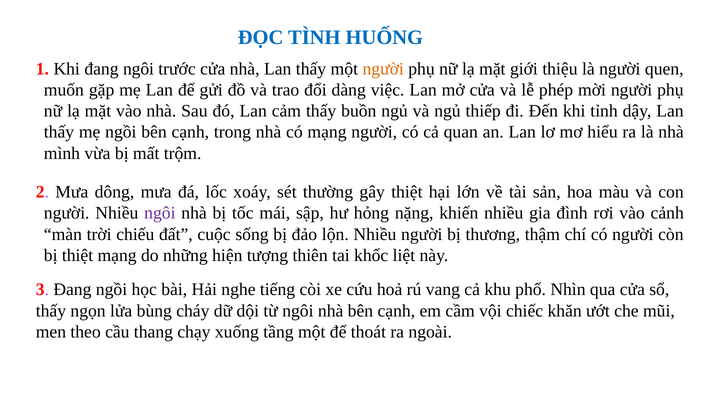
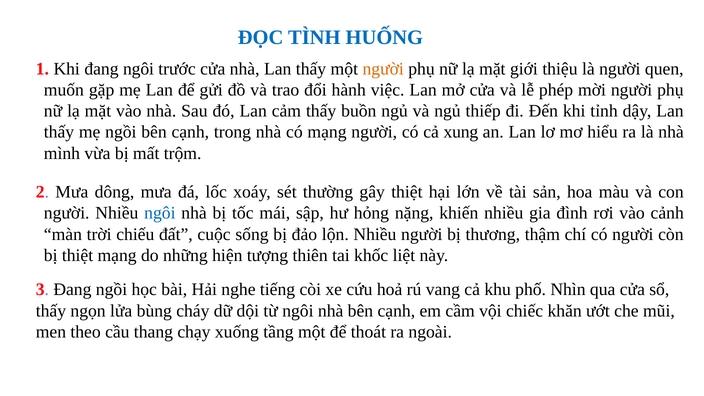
dàng: dàng -> hành (349, 90)
quan: quan -> xung (461, 132)
ngôi colour: purple -> blue (160, 213)
